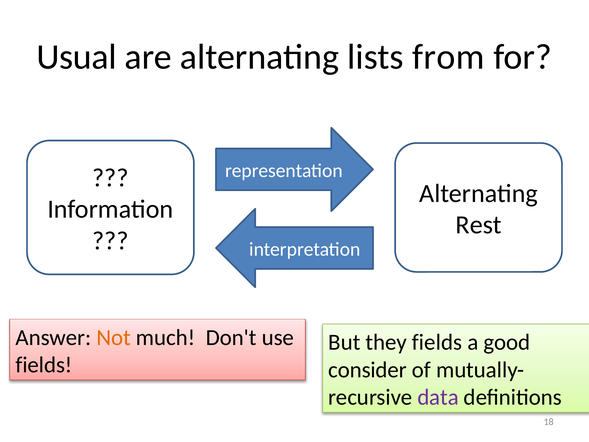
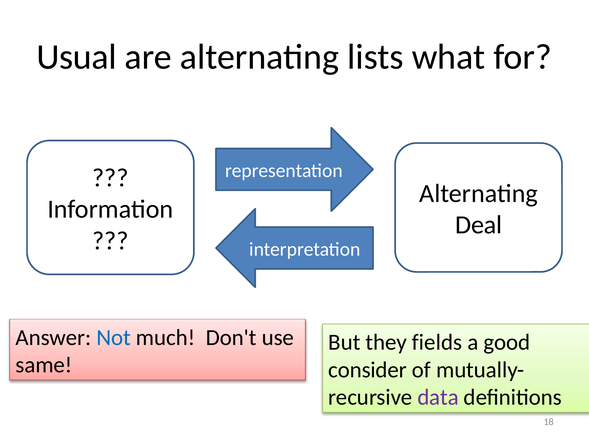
from: from -> what (448, 57)
Rest: Rest -> Deal (479, 225)
Not colour: orange -> blue (114, 337)
fields: fields -> same (44, 365)
